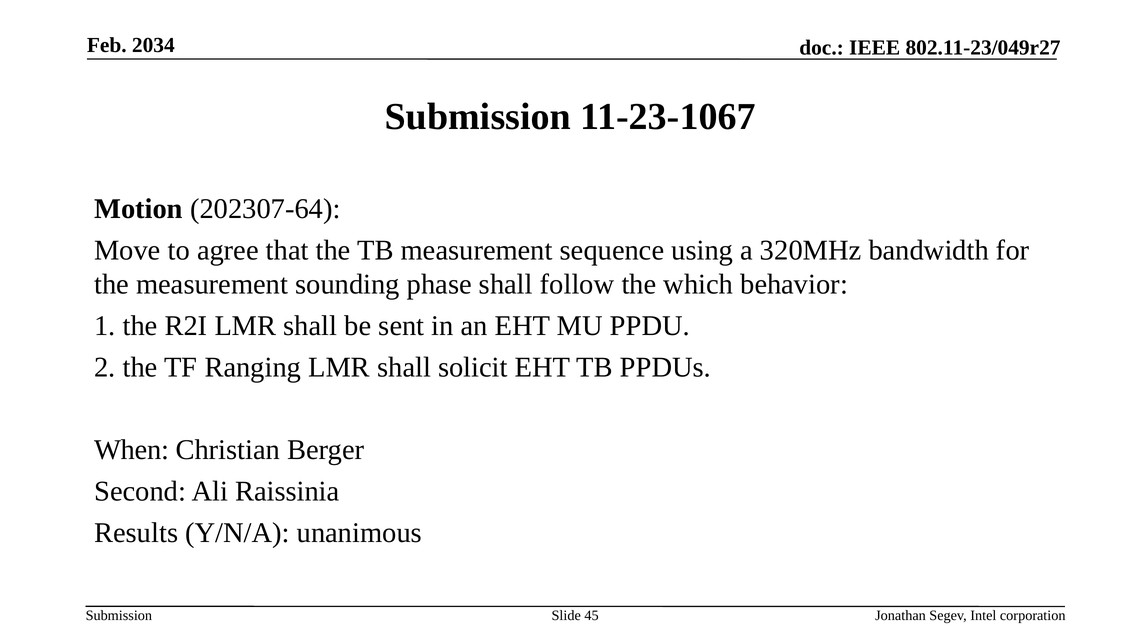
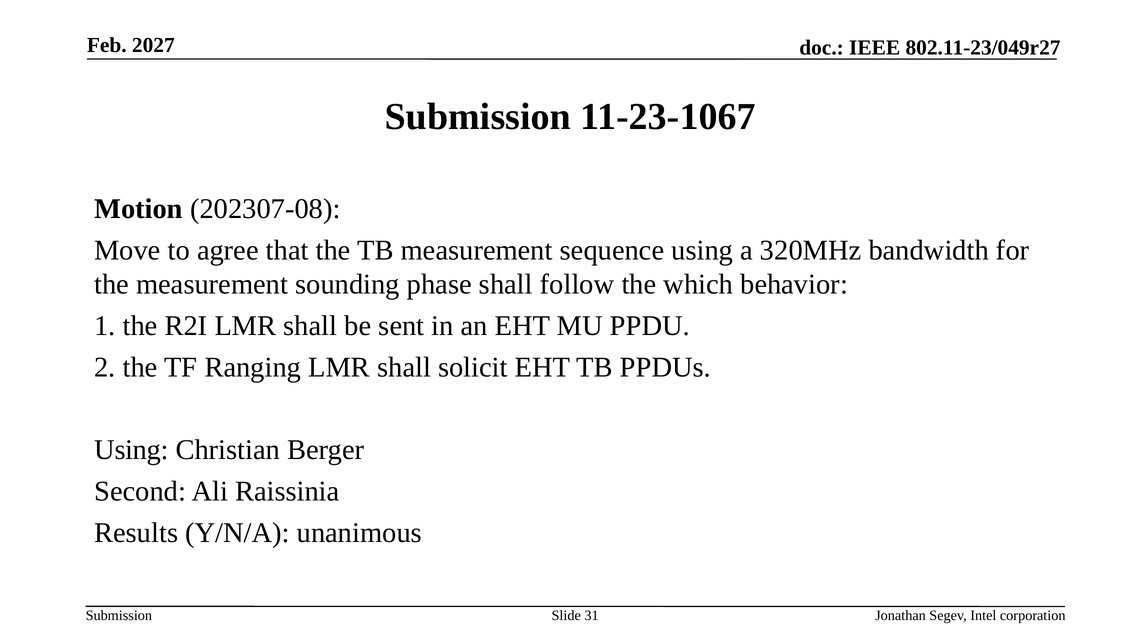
2034: 2034 -> 2027 (153, 45)
202307-64: 202307-64 -> 202307-08 (265, 209)
When: When -> Using (132, 450)
45: 45 -> 31 (592, 616)
